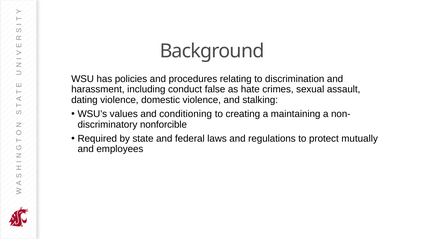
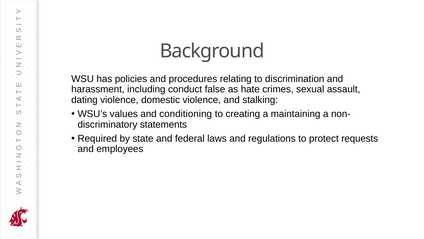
nonforcible: nonforcible -> statements (163, 124)
mutually: mutually -> requests (360, 138)
